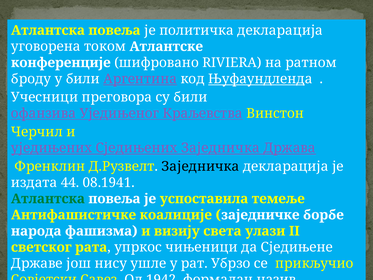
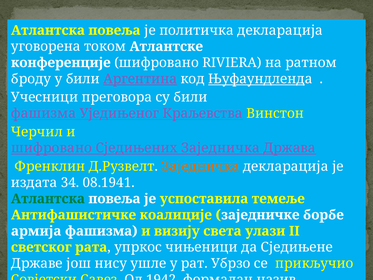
офанзива: офанзива -> фашизма (43, 113)
уједињених: уједињених -> шифровано (52, 148)
Заједничка colour: black -> orange (200, 166)
44: 44 -> 34 (70, 182)
народа: народа -> армија (36, 231)
